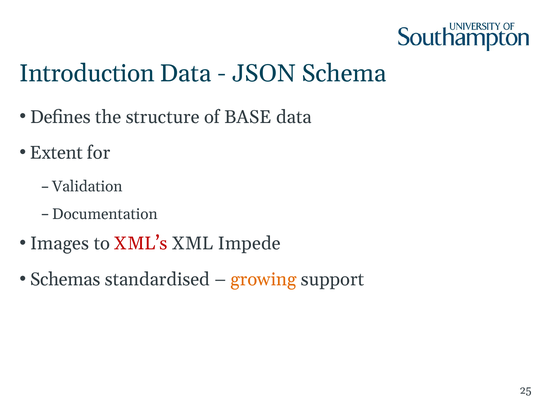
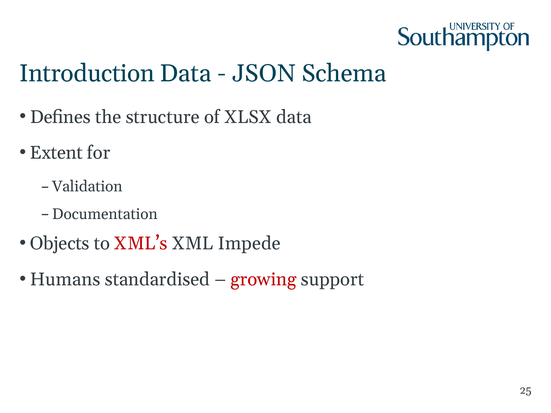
BASE: BASE -> XLSX (248, 117)
Images: Images -> Objects (60, 244)
Schemas: Schemas -> Humans (65, 280)
growing colour: orange -> red (263, 280)
